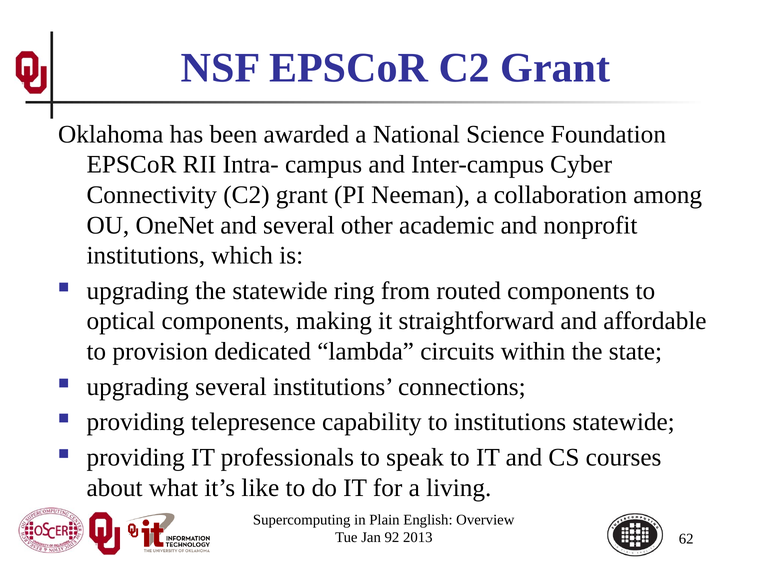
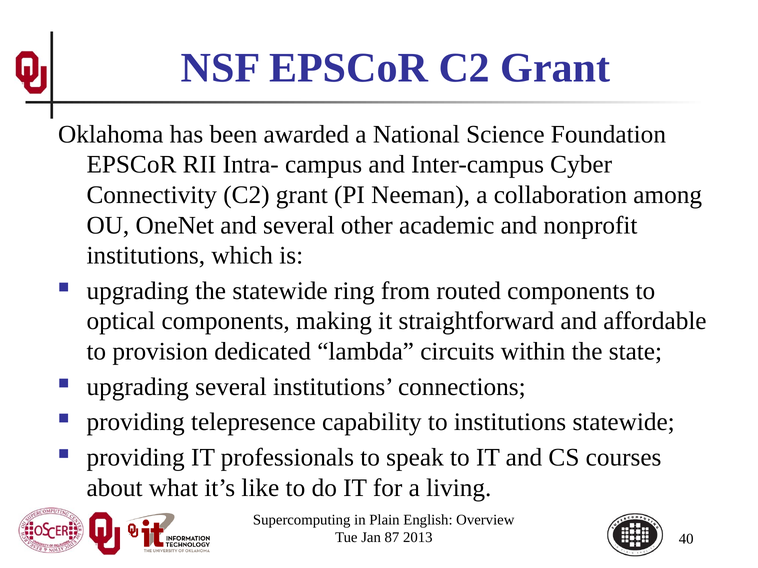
92: 92 -> 87 (392, 538)
62: 62 -> 40 (686, 539)
